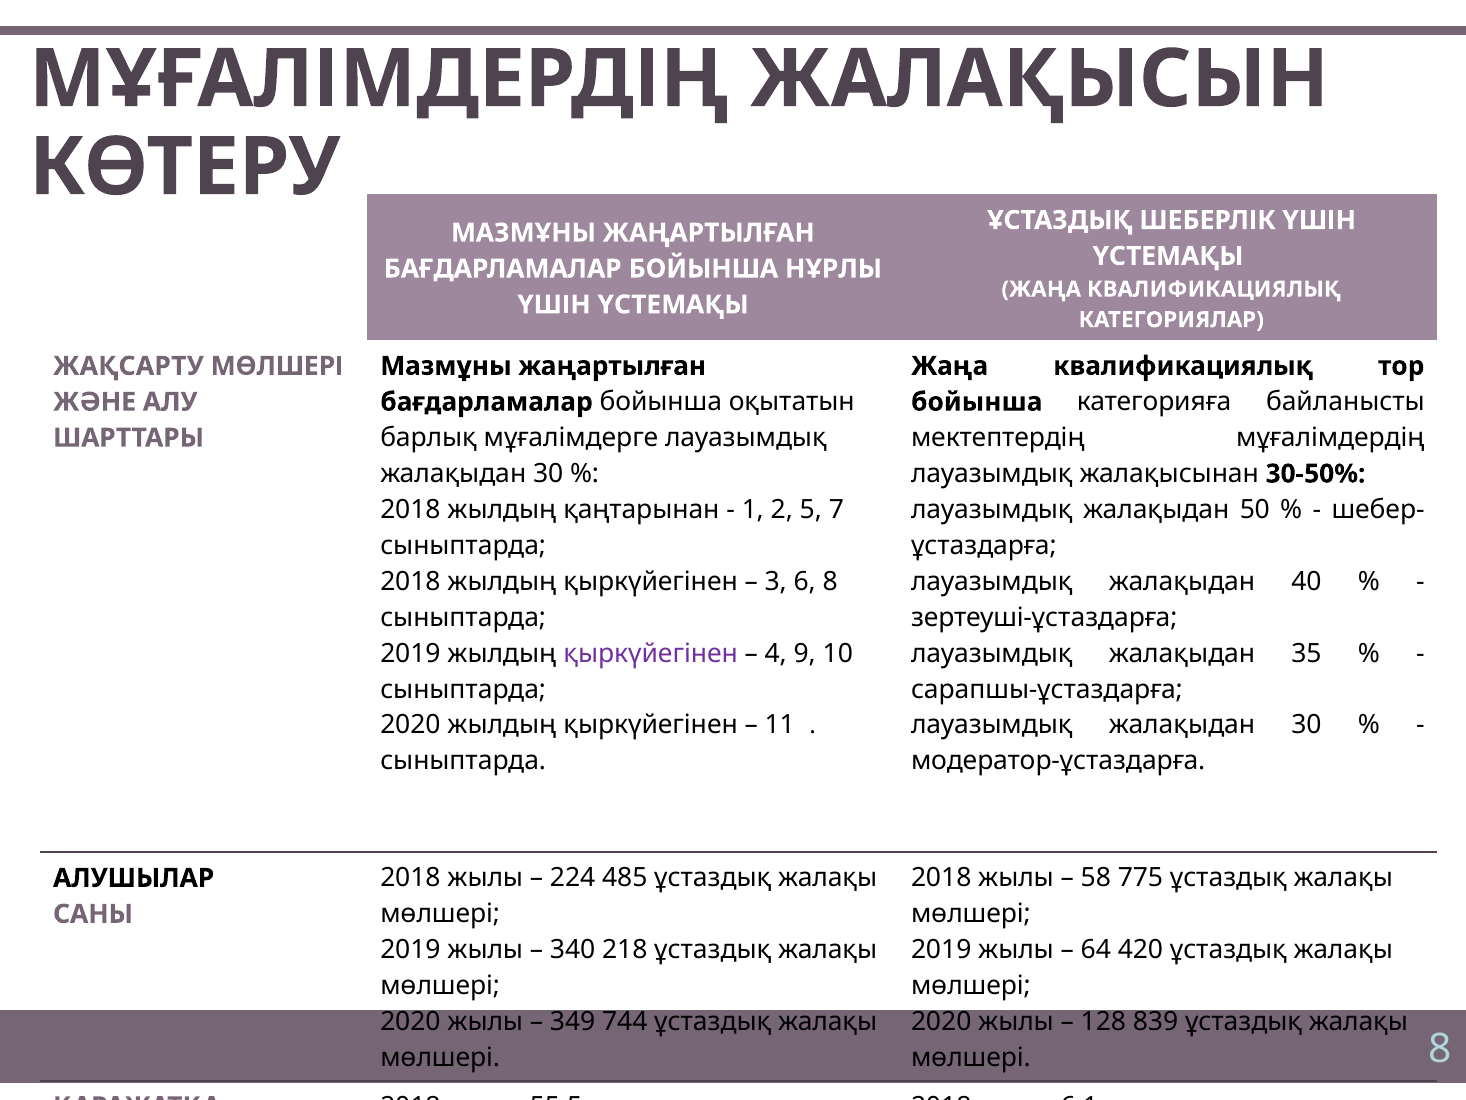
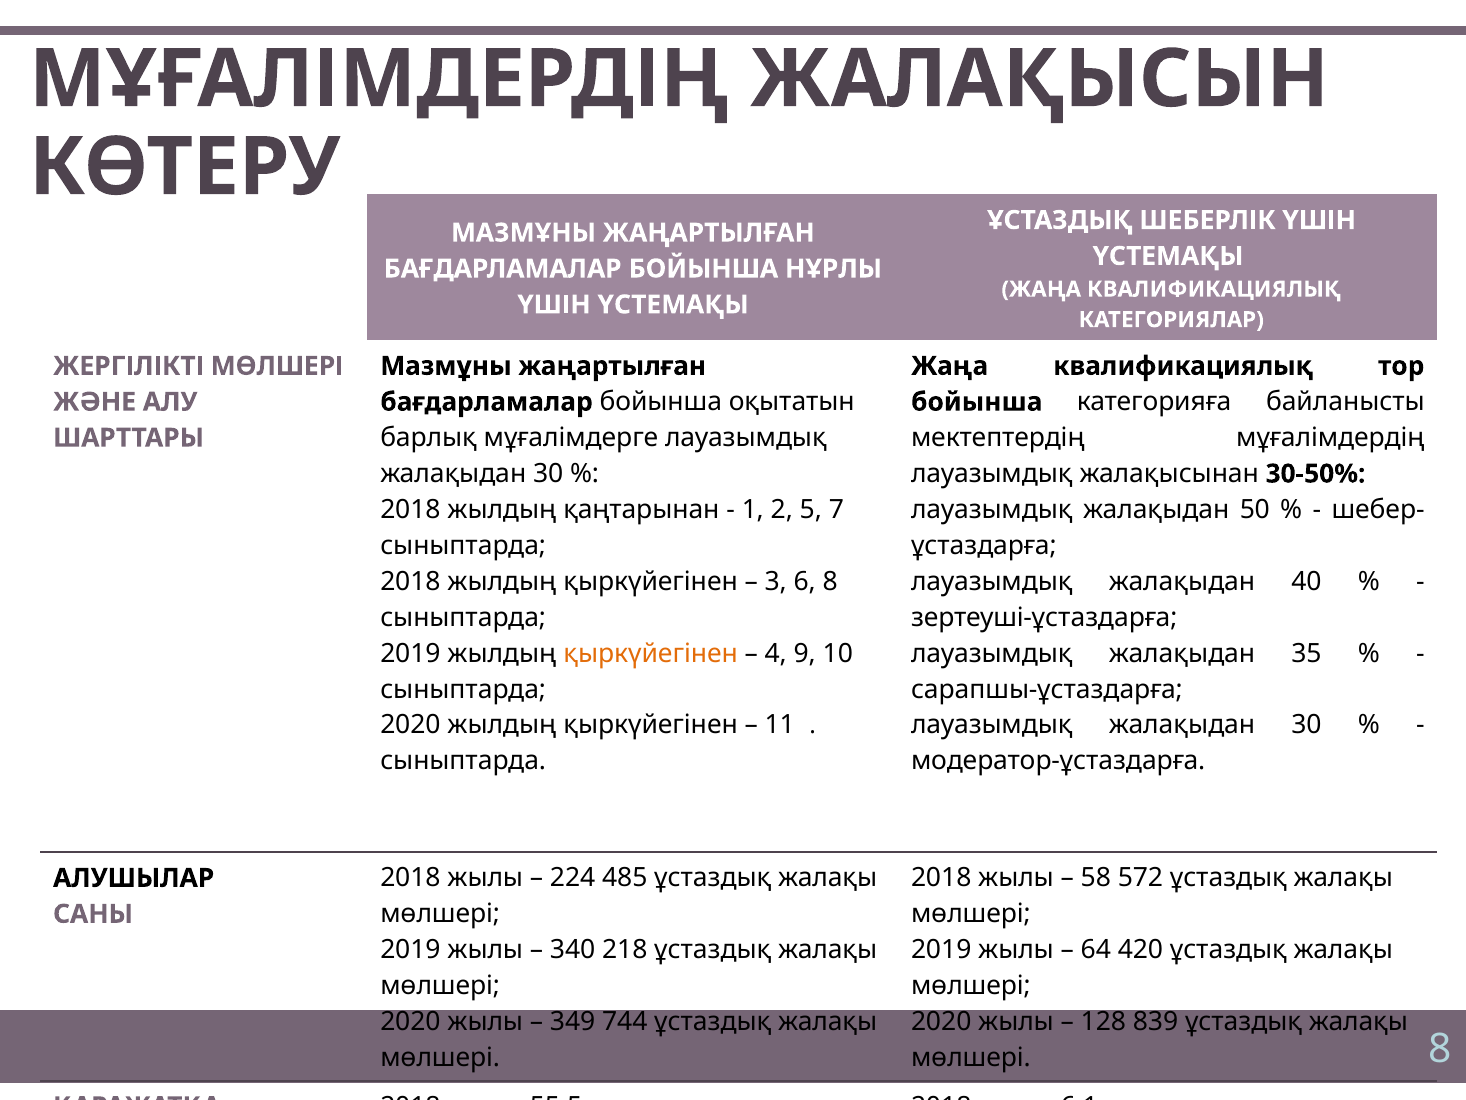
ЖАҚСАРТУ: ЖАҚСАРТУ -> ЖЕРГІЛІКТІ (129, 366)
қыркүйегінен colour: purple -> orange (651, 653)
775: 775 -> 572 (1140, 878)
